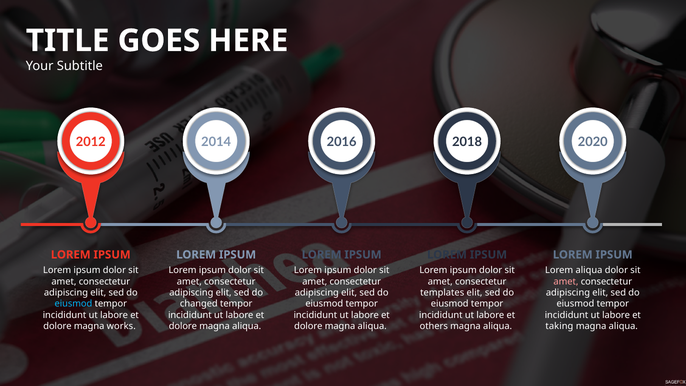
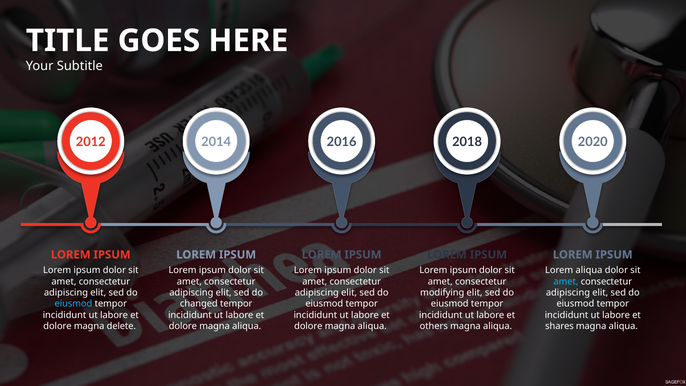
amet colour: pink -> light blue (566, 281)
templates: templates -> modifying (442, 293)
works: works -> delete (121, 326)
taking: taking -> shares (559, 326)
